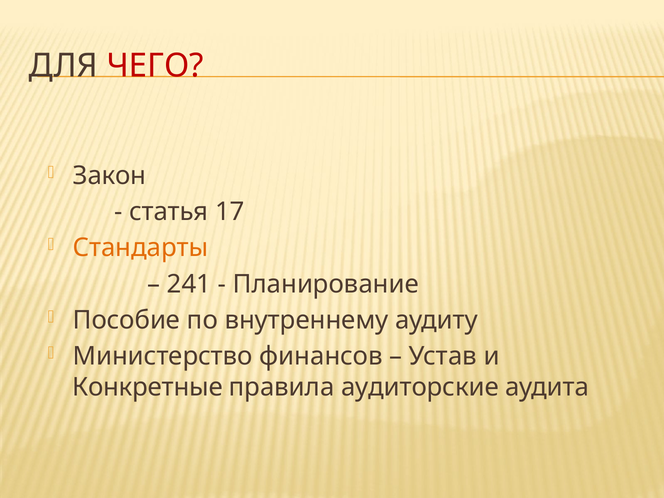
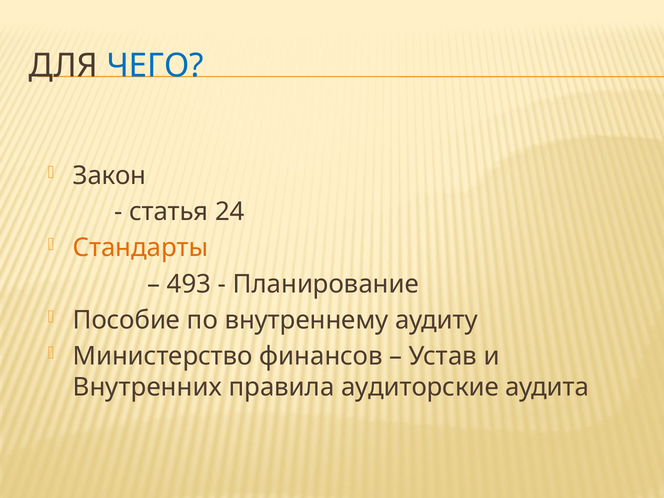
ЧЕГО colour: red -> blue (155, 66)
17: 17 -> 24 (230, 212)
241: 241 -> 493 (189, 284)
Конкретные: Конкретные -> Внутренних (147, 387)
